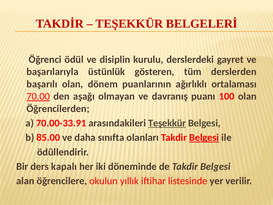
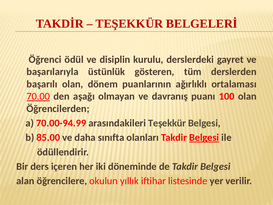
70.00-33.91: 70.00-33.91 -> 70.00-94.99 (61, 123)
Teşekkür underline: present -> none (167, 123)
kapalı: kapalı -> içeren (64, 166)
